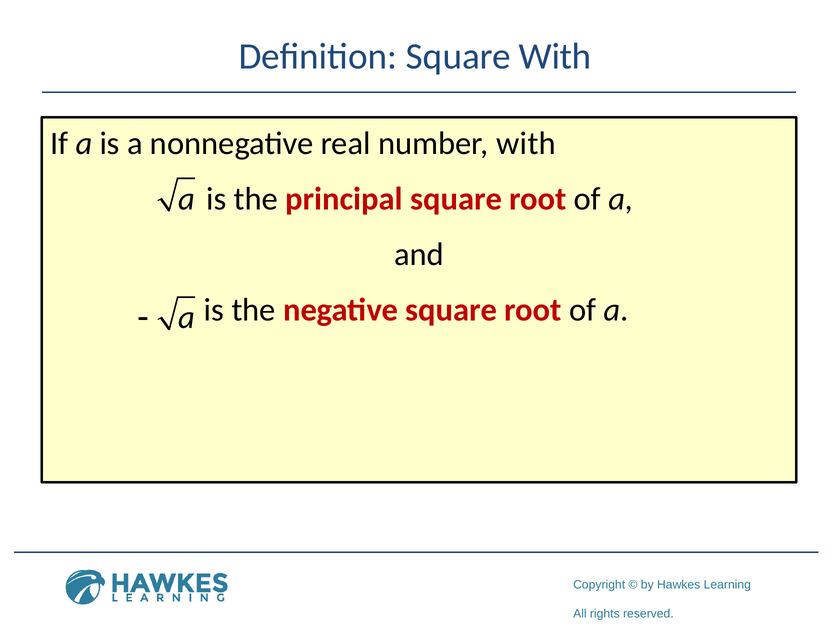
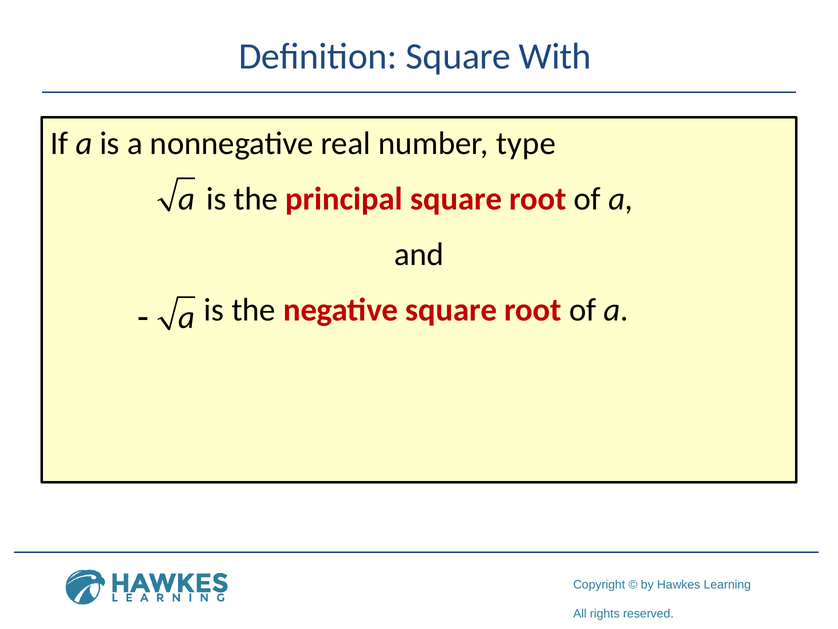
number with: with -> type (526, 143)
